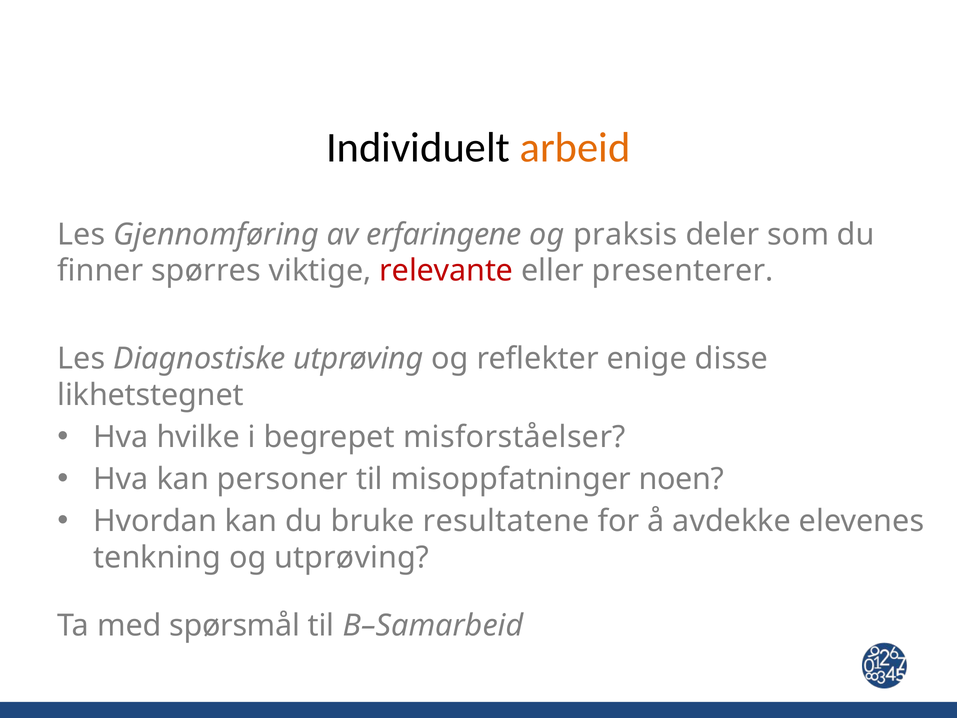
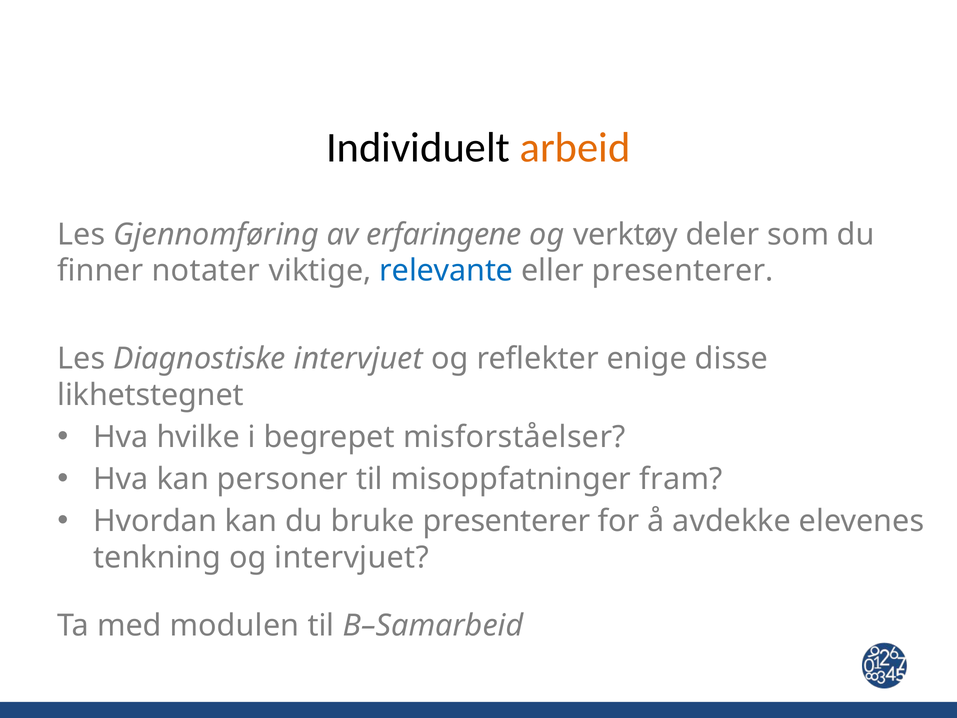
praksis: praksis -> verktøy (626, 234)
spørres: spørres -> notater (206, 271)
relevante colour: red -> blue (446, 271)
Diagnostiske utprøving: utprøving -> intervjuet (358, 359)
noen: noen -> fram (681, 479)
bruke resultatene: resultatene -> presenterer (506, 521)
og utprøving: utprøving -> intervjuet (352, 557)
spørsmål: spørsmål -> modulen (234, 625)
